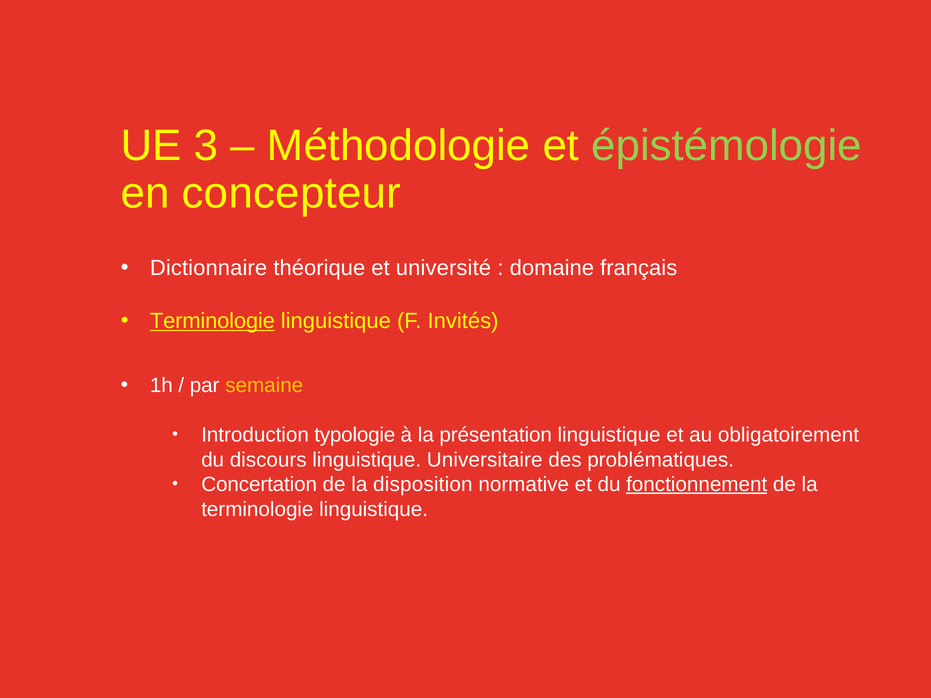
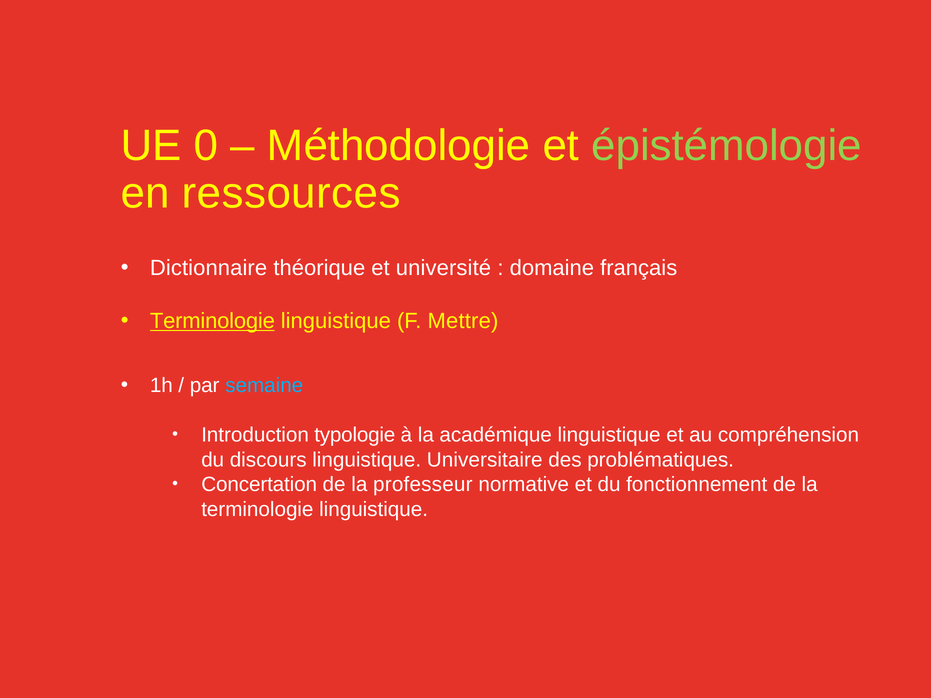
3: 3 -> 0 (206, 146)
concepteur: concepteur -> ressources (291, 193)
Invités: Invités -> Mettre (463, 321)
semaine colour: yellow -> light blue (264, 386)
présentation: présentation -> académique (496, 435)
obligatoirement: obligatoirement -> compréhension (788, 435)
disposition: disposition -> professeur (423, 485)
fonctionnement underline: present -> none (697, 485)
